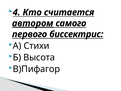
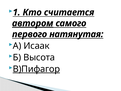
4: 4 -> 1 (17, 12)
биссектрис: биссектрис -> натянутая (76, 34)
Стихи: Стихи -> Исаак (37, 46)
В)Пифагор underline: none -> present (36, 69)
